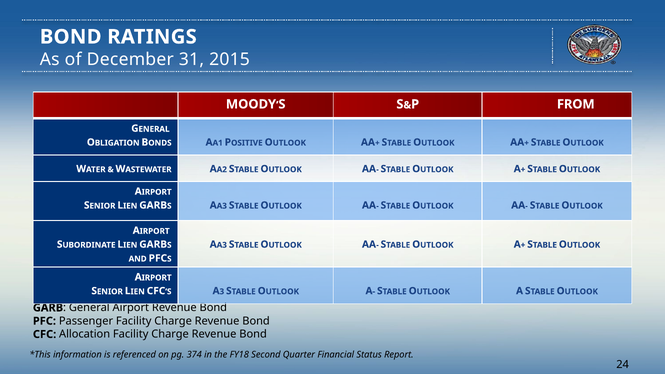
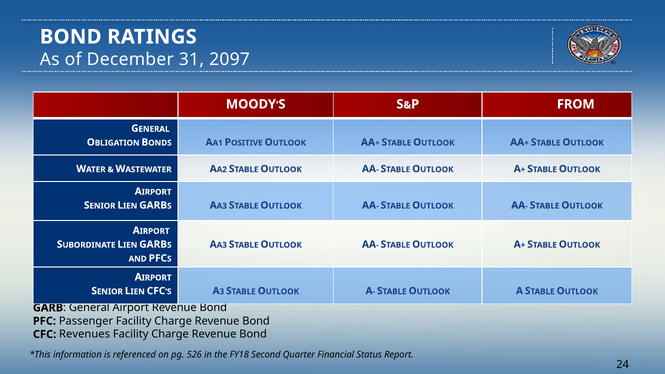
2015: 2015 -> 2097 (230, 59)
Allocation: Allocation -> Revenues (85, 334)
374: 374 -> 526 (194, 355)
